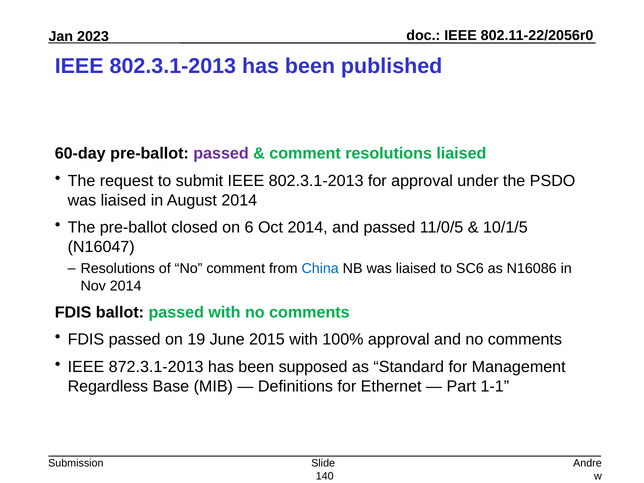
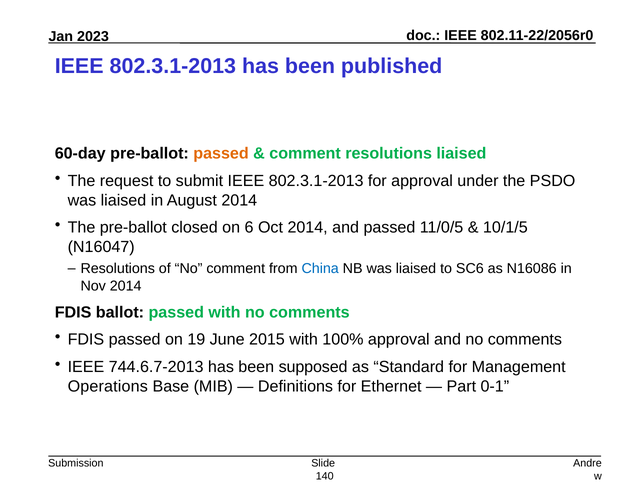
passed colour: purple -> orange (221, 154)
872.3.1-2013: 872.3.1-2013 -> 744.6.7-2013 (156, 367)
Regardless: Regardless -> Operations (108, 386)
1-1: 1-1 -> 0-1 (495, 386)
